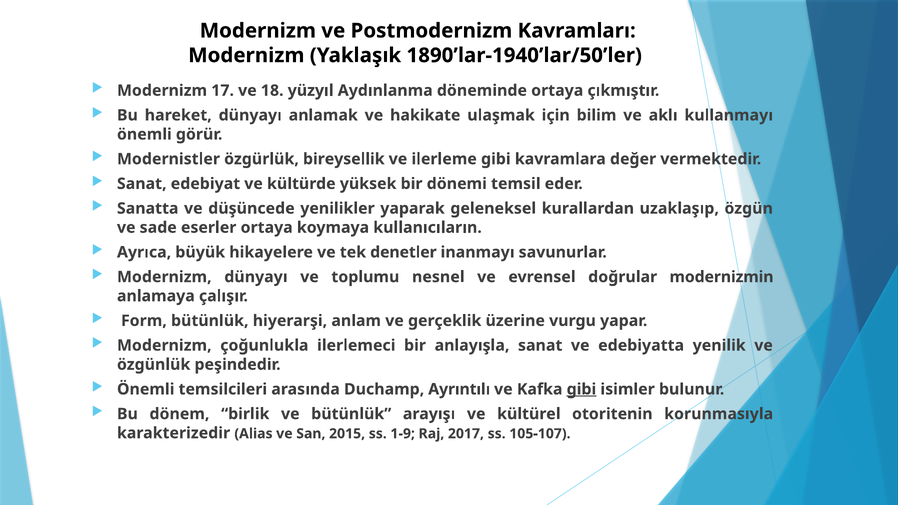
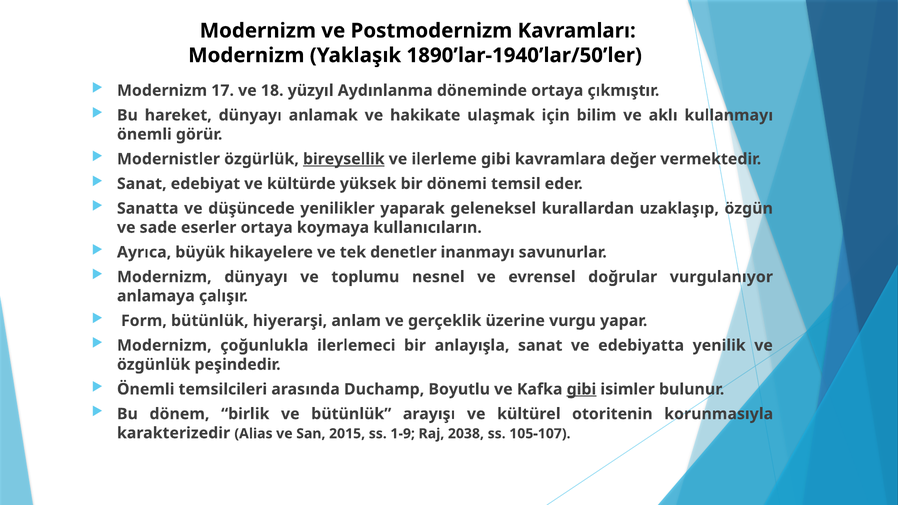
bireysellik underline: none -> present (344, 159)
modernizmin: modernizmin -> vurgulanıyor (721, 277)
Ayrıntılı: Ayrıntılı -> Boyutlu (459, 389)
2017: 2017 -> 2038 (466, 434)
